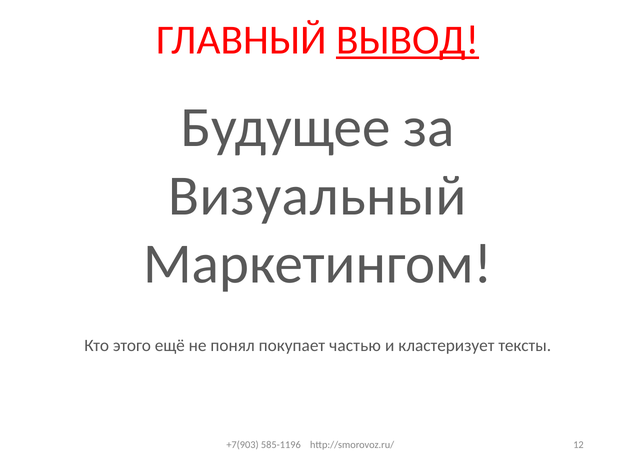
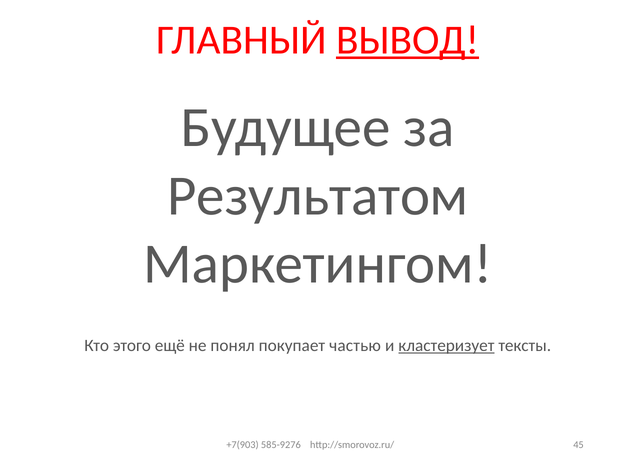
Визуальный: Визуальный -> Результатом (318, 196)
кластеризует underline: none -> present (446, 345)
585-1196: 585-1196 -> 585-9276 (281, 445)
12: 12 -> 45 (578, 445)
